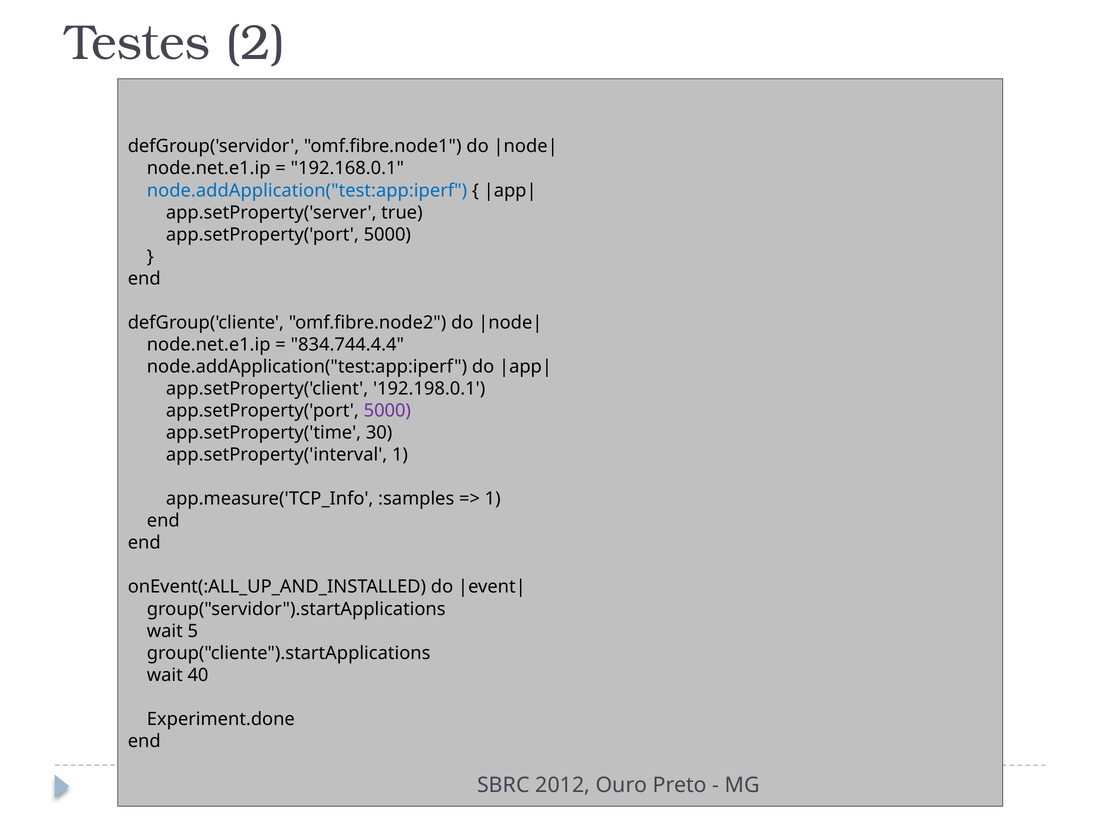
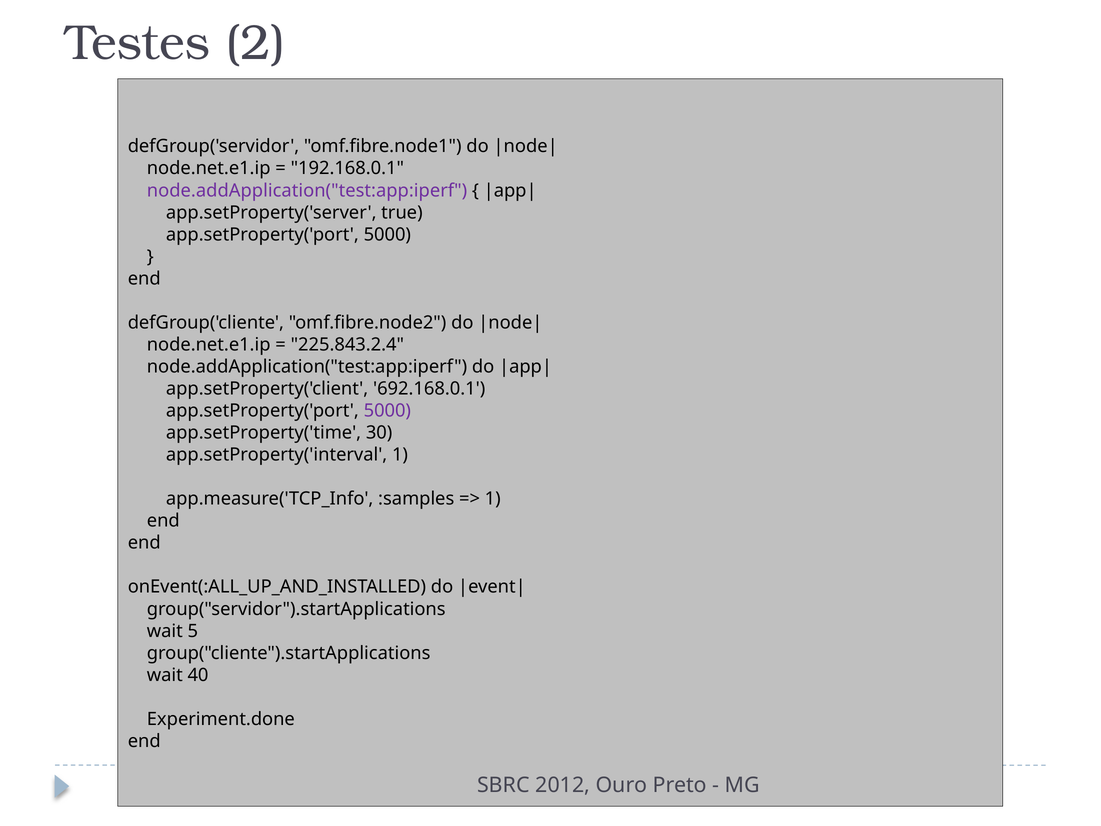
node.addApplication("test:app:iperf colour: blue -> purple (307, 190)
834.744.4.4: 834.744.4.4 -> 225.843.2.4 (347, 345)
192.198.0.1: 192.198.0.1 -> 692.168.0.1 (429, 389)
